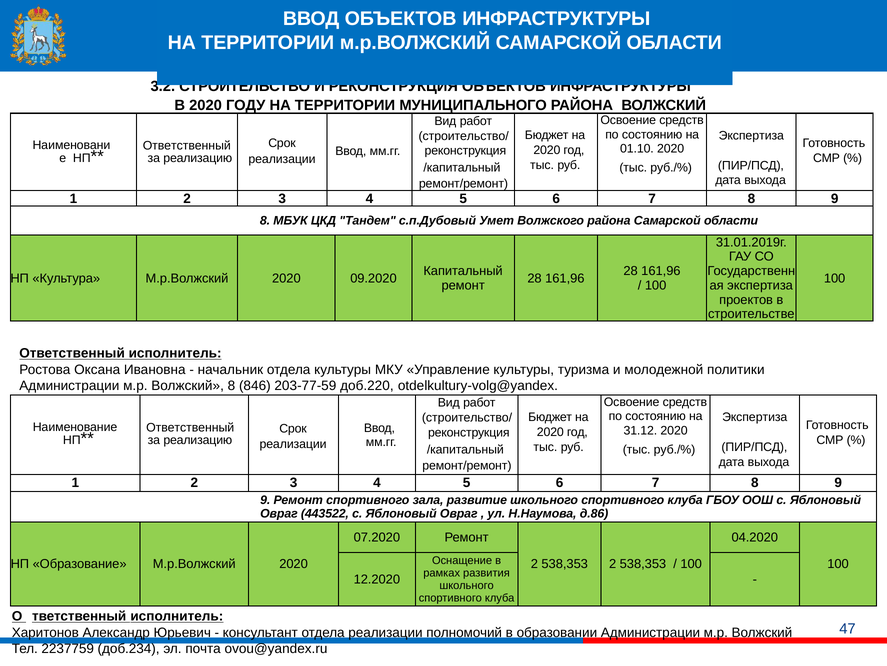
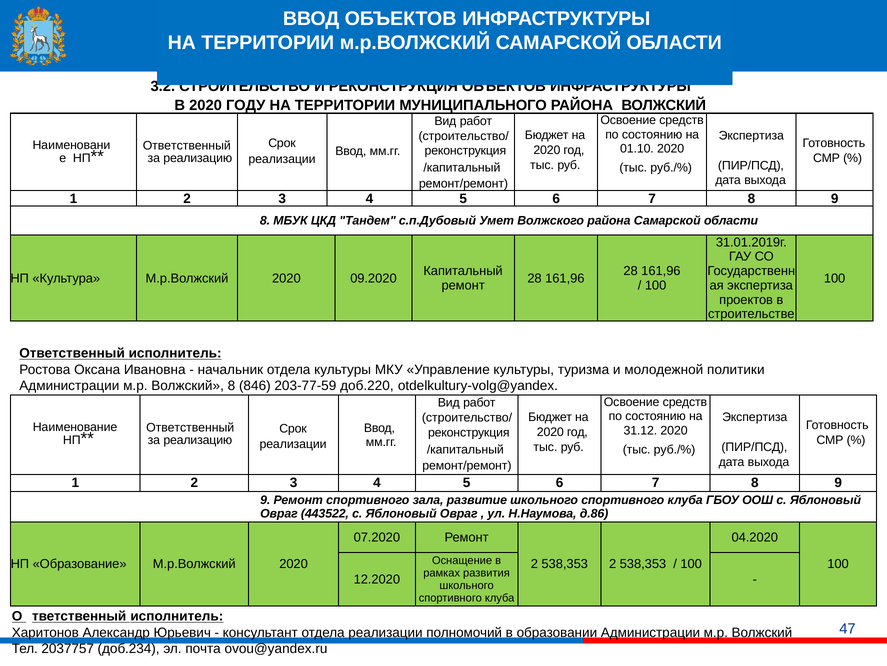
2237759: 2237759 -> 2037757 (68, 648)
